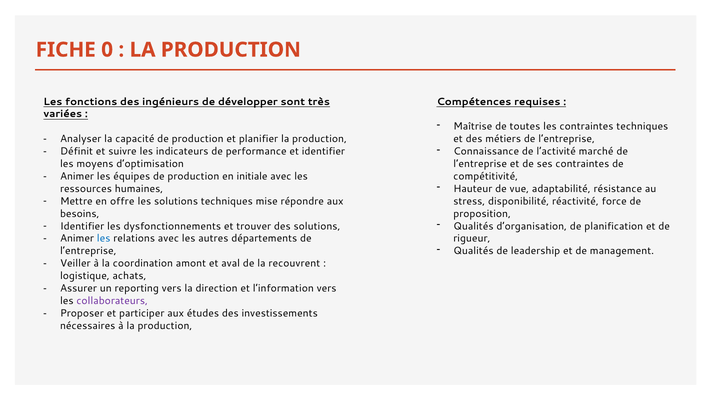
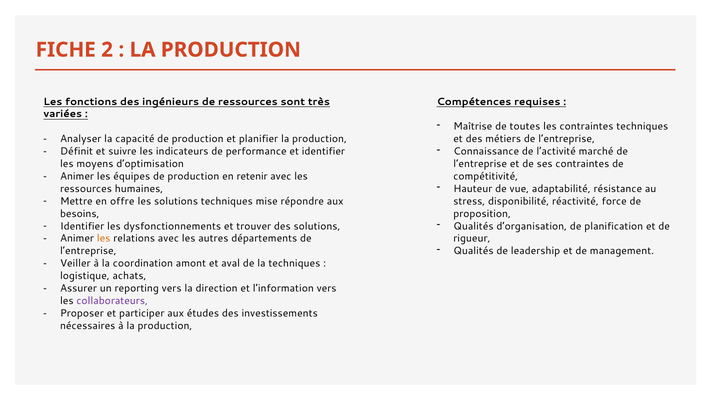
0: 0 -> 2 (107, 50)
de développer: développer -> ressources (248, 102)
initiale: initiale -> retenir (252, 176)
les colour: blue -> orange (104, 239)
la recouvrent: recouvrent -> techniques (294, 263)
